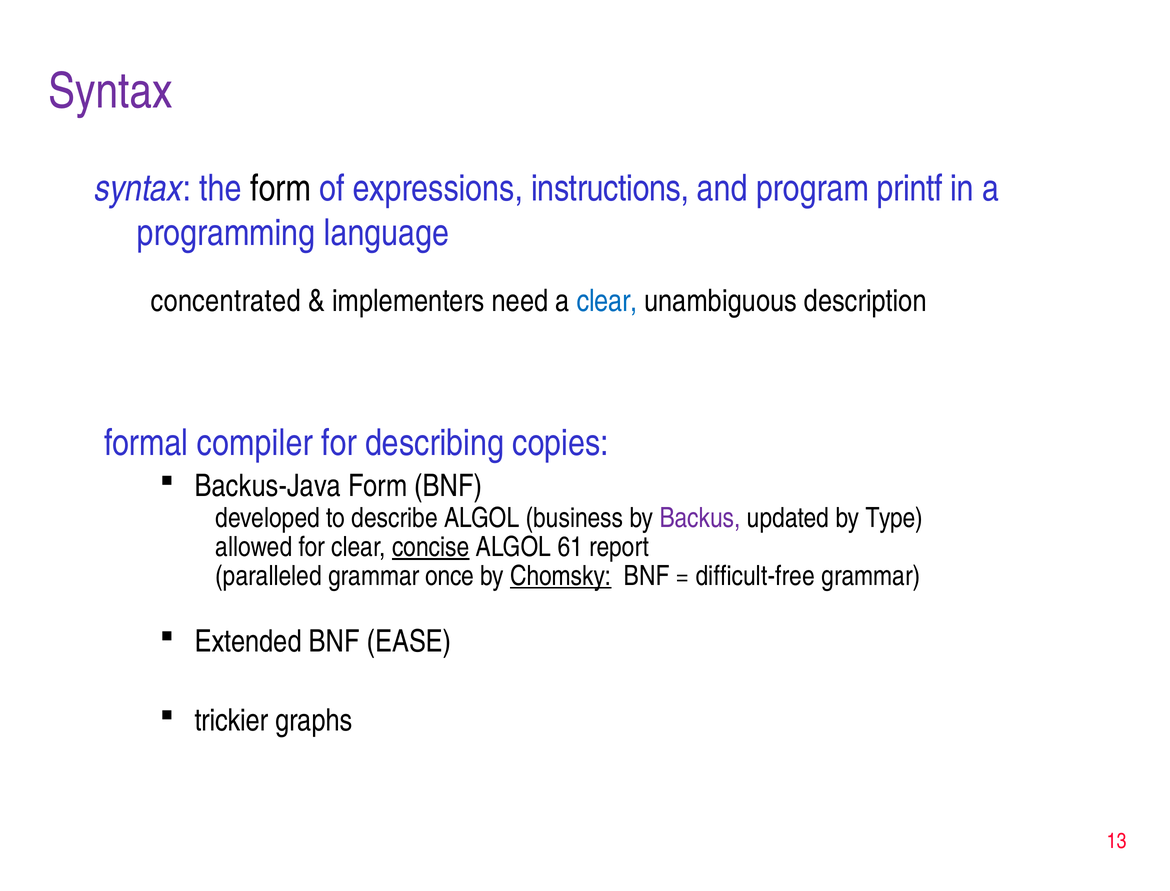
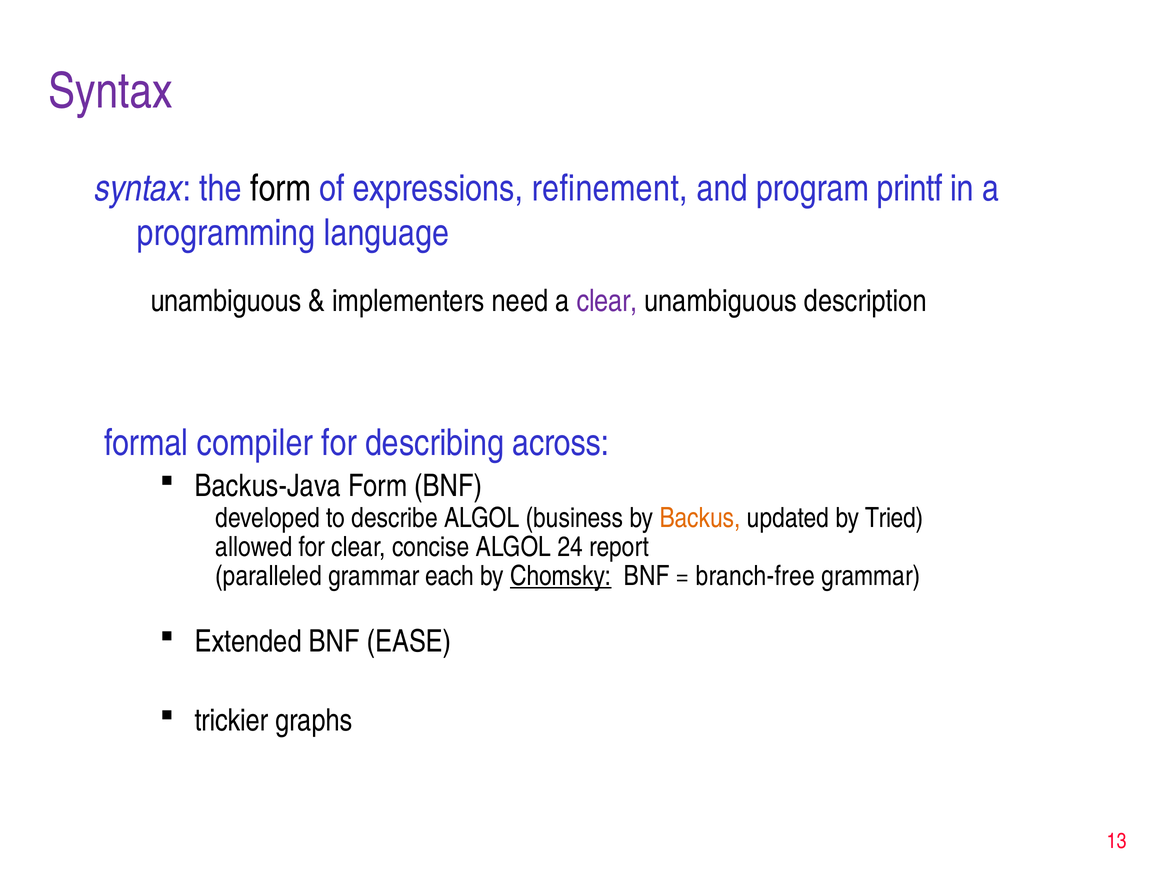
instructions: instructions -> refinement (610, 188)
concentrated: concentrated -> unambiguous (226, 301)
clear colour: blue -> purple (607, 301)
copies: copies -> across (561, 443)
Backus colour: purple -> orange (700, 518)
Type: Type -> Tried (894, 518)
concise underline: present -> none (431, 547)
61: 61 -> 24 (570, 547)
once: once -> each (450, 576)
difficult-free: difficult-free -> branch-free (755, 576)
